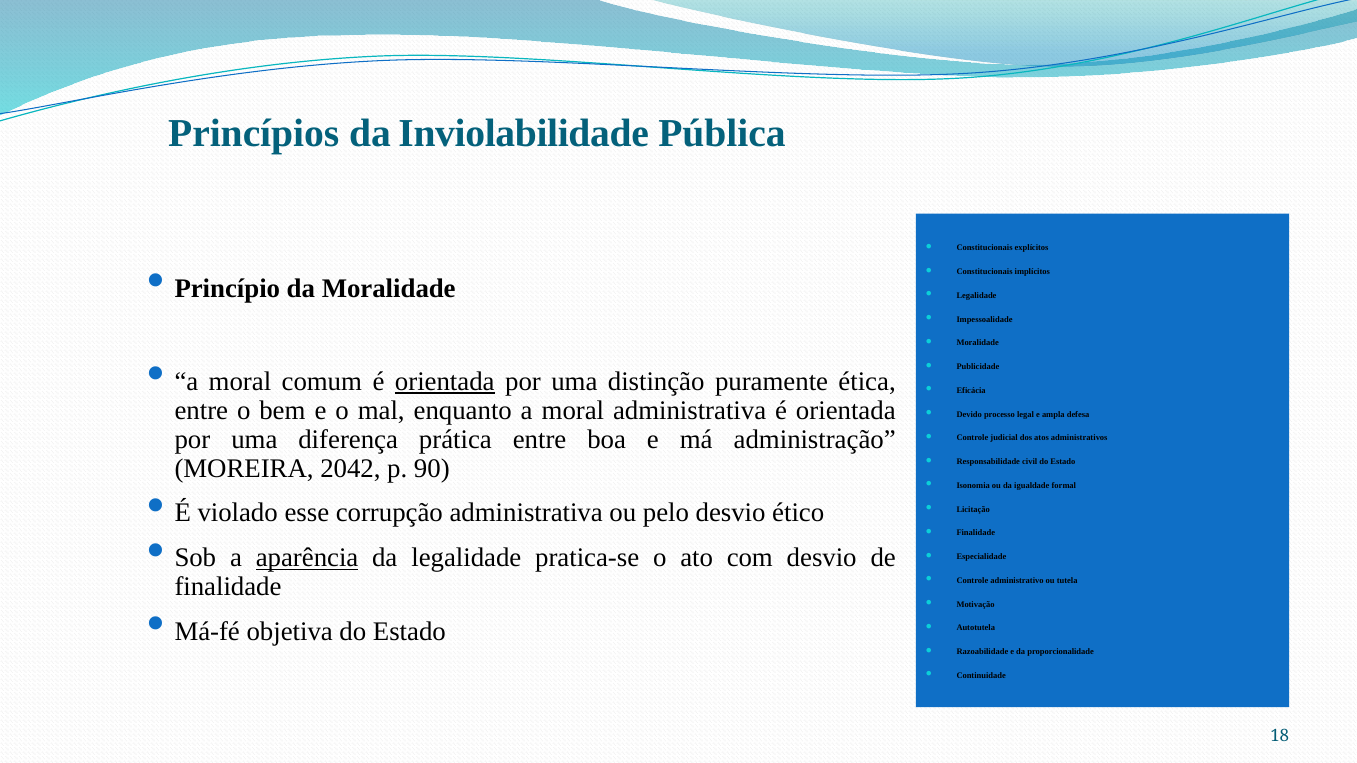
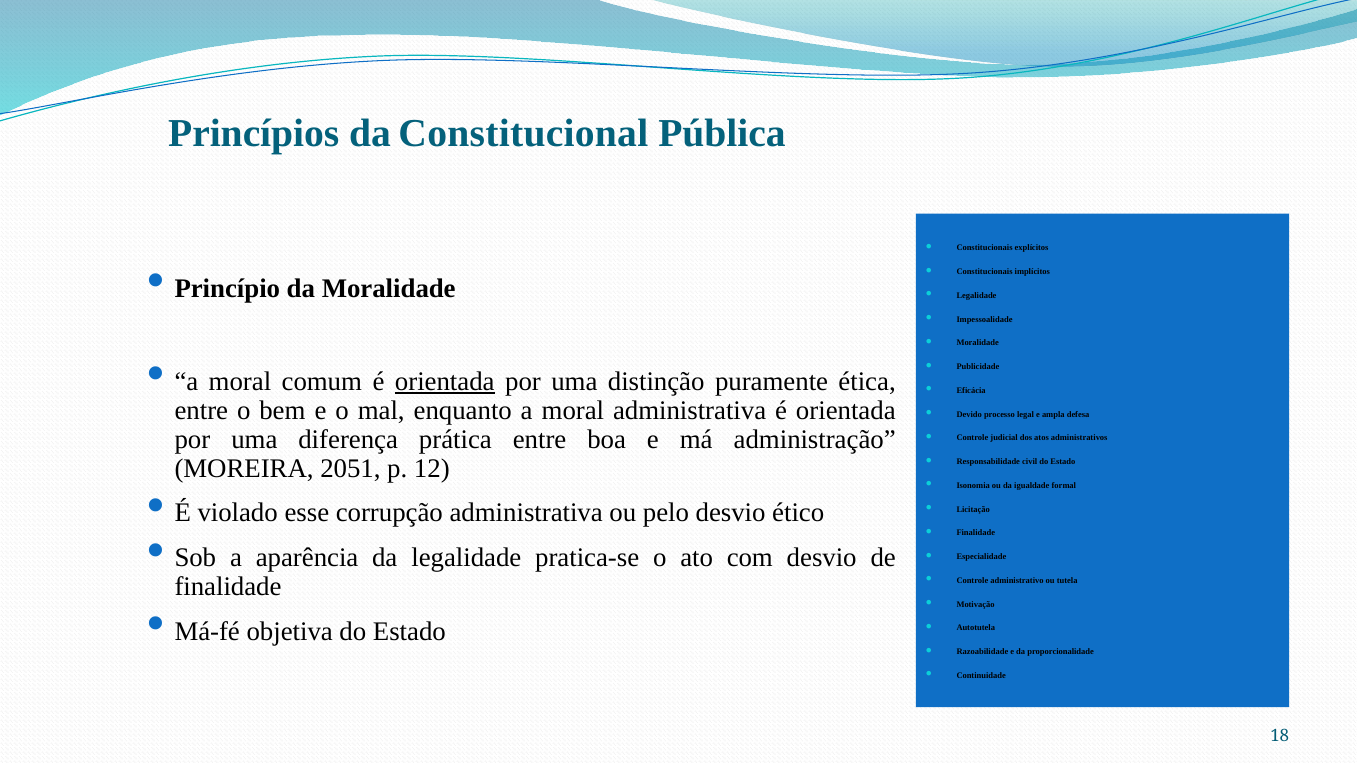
Inviolabilidade: Inviolabilidade -> Constitucional (523, 133)
2042: 2042 -> 2051 (350, 469)
90: 90 -> 12 (432, 469)
aparência underline: present -> none (307, 558)
